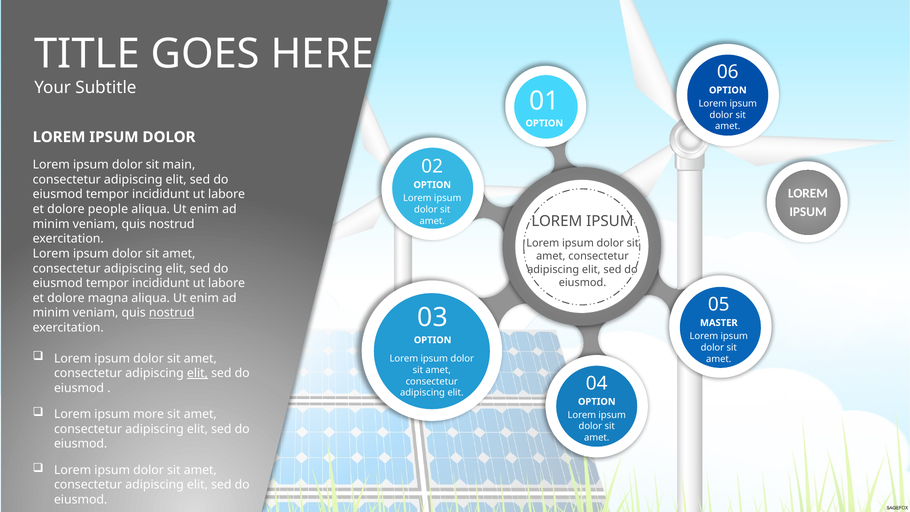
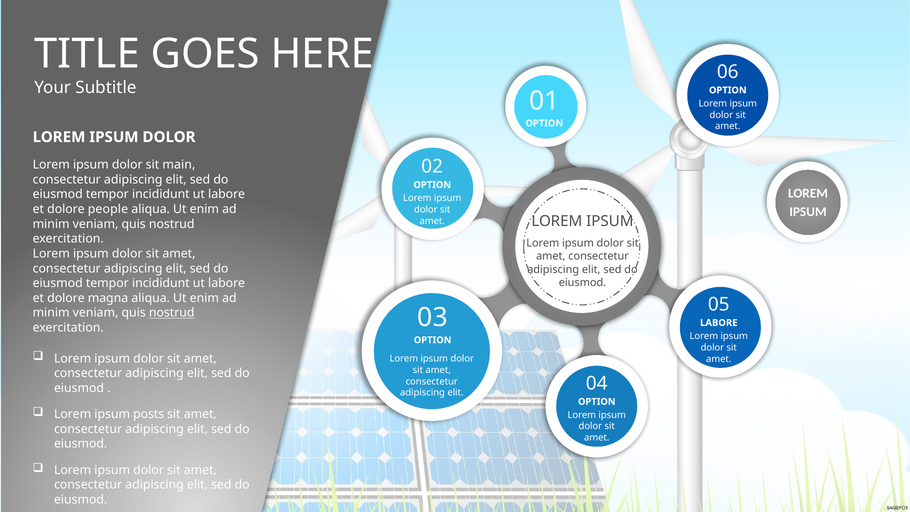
MASTER: MASTER -> LABORE (719, 323)
elit underline: present -> none (197, 373)
more: more -> posts (149, 414)
